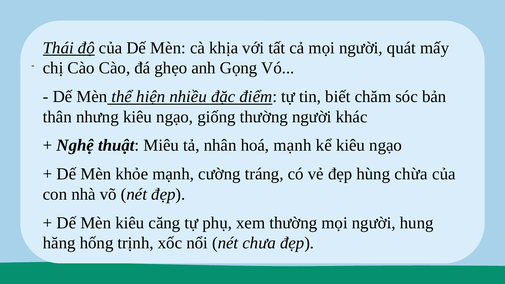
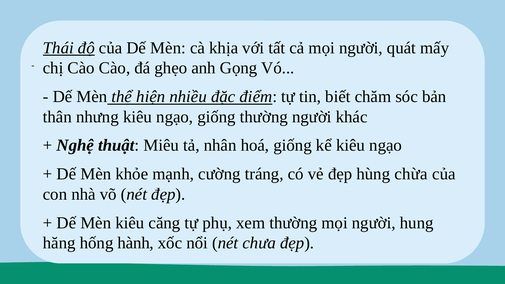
hoá mạnh: mạnh -> giống (293, 145)
trịnh: trịnh -> hành (136, 243)
